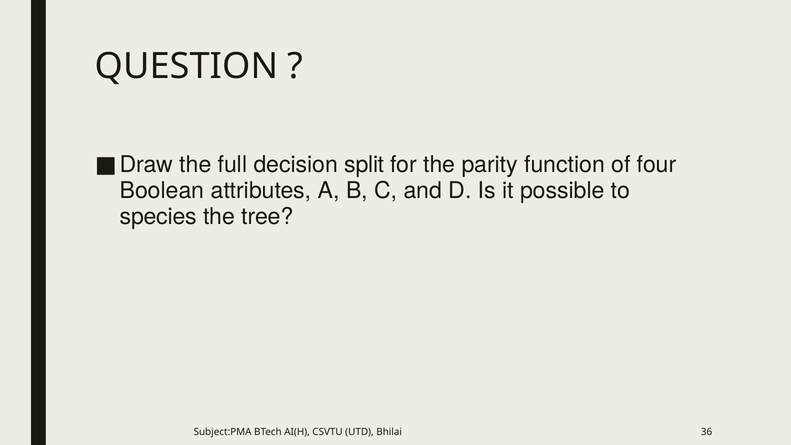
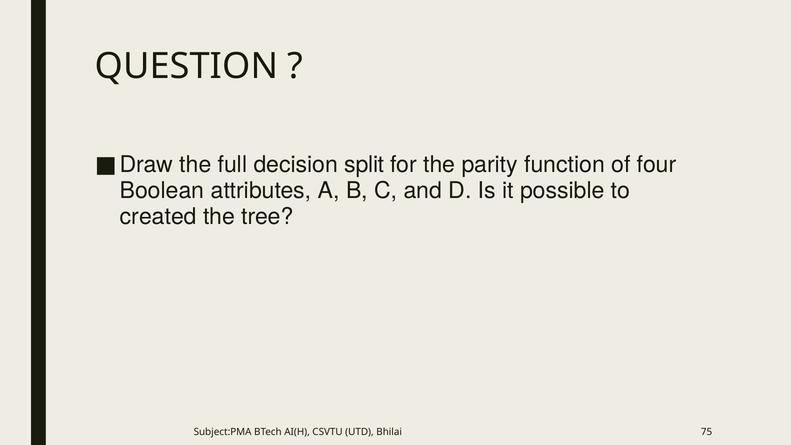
species: species -> created (158, 217)
36: 36 -> 75 (707, 432)
